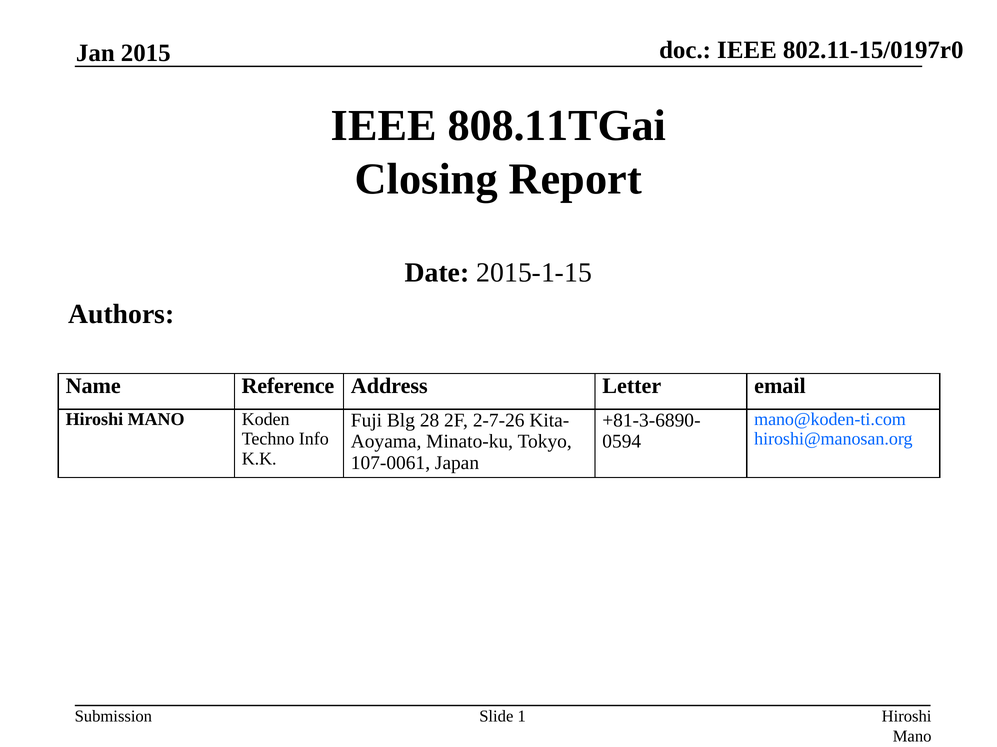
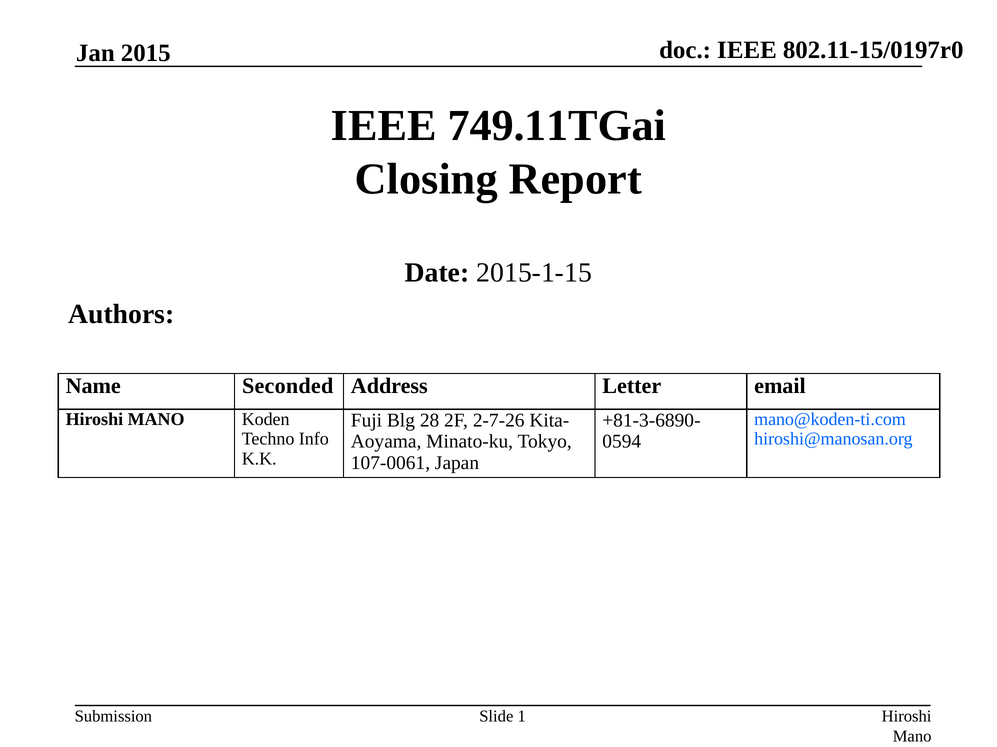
808.11TGai: 808.11TGai -> 749.11TGai (557, 126)
Reference: Reference -> Seconded (288, 386)
